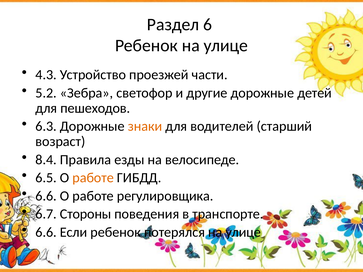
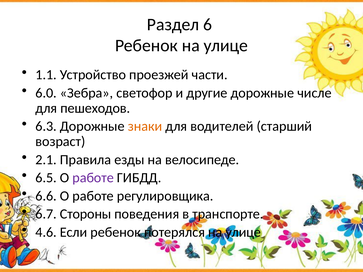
4.3: 4.3 -> 1.1 (46, 75)
5.2: 5.2 -> 6.0 (46, 93)
детей: детей -> числе (315, 93)
8.4: 8.4 -> 2.1 (46, 160)
работе colour: orange -> purple (93, 178)
6.6: 6.6 -> 4.6 (46, 232)
